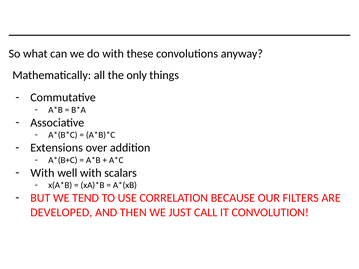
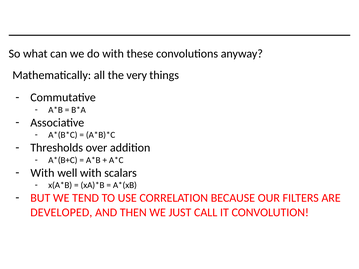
only: only -> very (137, 75)
Extensions: Extensions -> Thresholds (57, 148)
